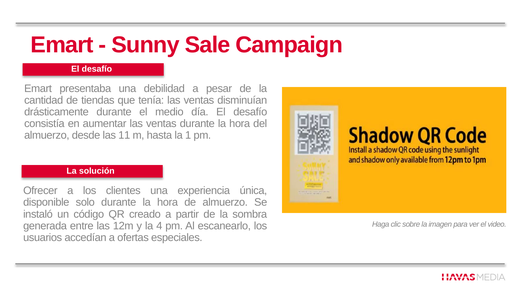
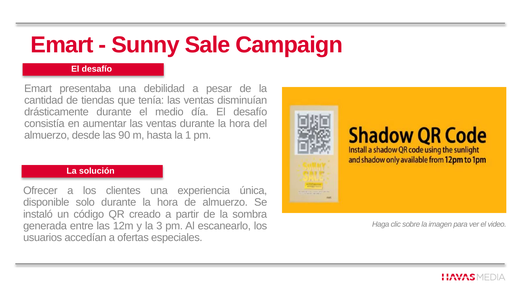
11: 11 -> 90 (124, 136)
4: 4 -> 3 (159, 226)
